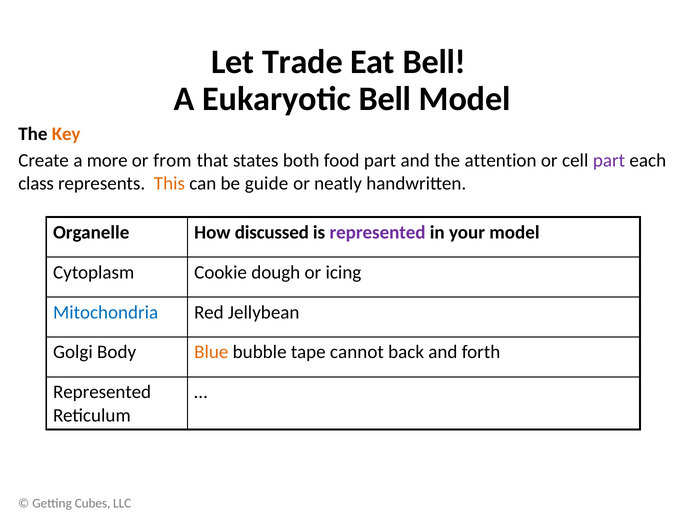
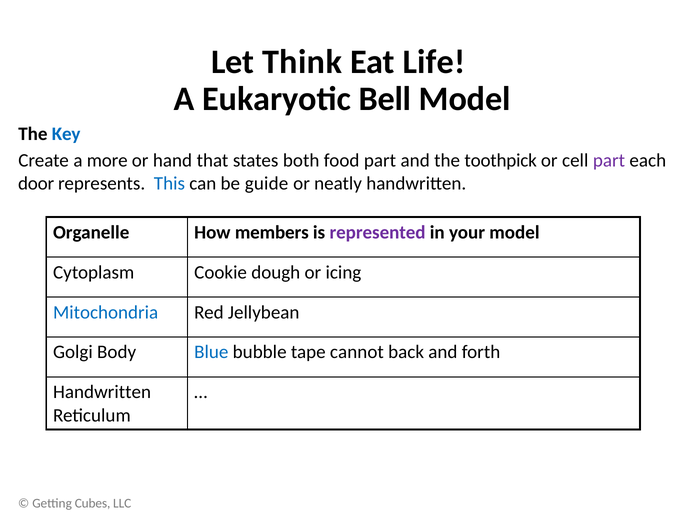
Trade: Trade -> Think (302, 62)
Eat Bell: Bell -> Life (434, 62)
Key colour: orange -> blue (66, 134)
from: from -> hand (173, 161)
attention: attention -> toothpick (501, 161)
class: class -> door (36, 183)
This colour: orange -> blue (169, 183)
discussed: discussed -> members (272, 232)
Blue colour: orange -> blue (211, 352)
Represented: Represented -> Handwritten (102, 392)
